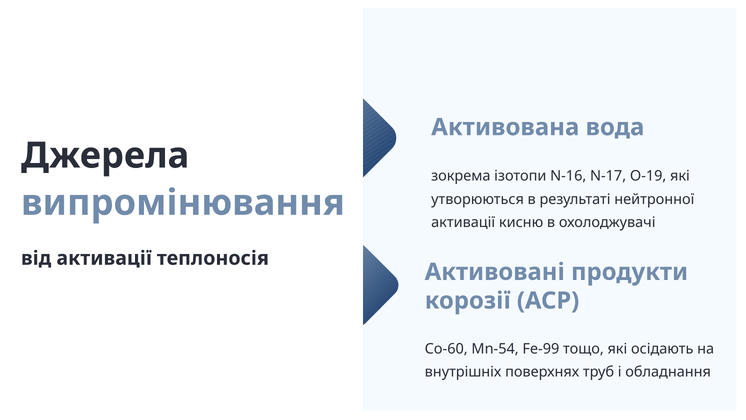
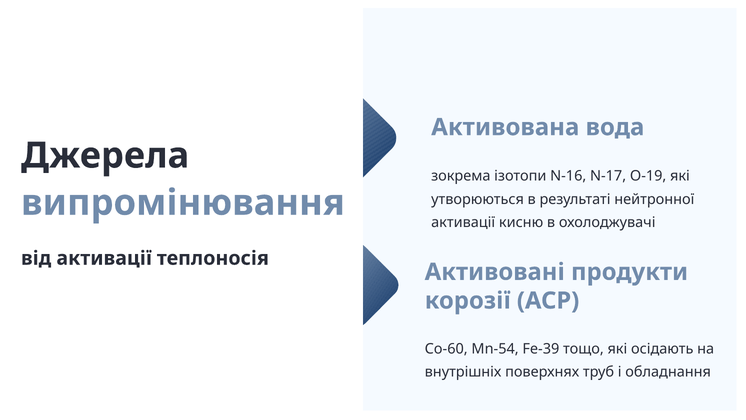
Fe-99: Fe-99 -> Fe-39 (541, 349)
